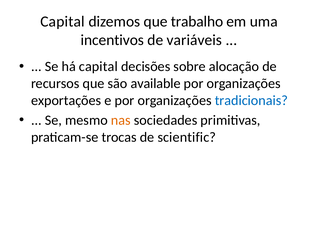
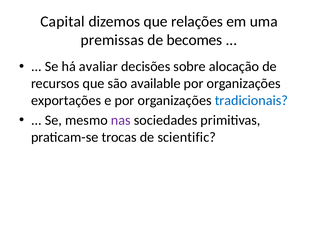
trabalho: trabalho -> relações (197, 21)
incentivos: incentivos -> premissas (112, 40)
variáveis: variáveis -> becomes (194, 40)
há capital: capital -> avaliar (98, 67)
nas colour: orange -> purple (121, 120)
